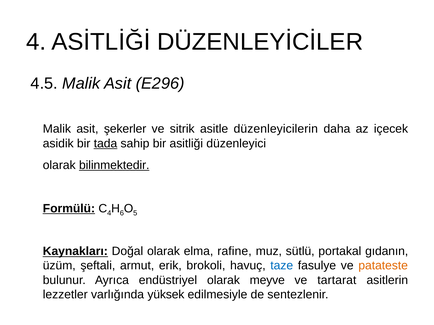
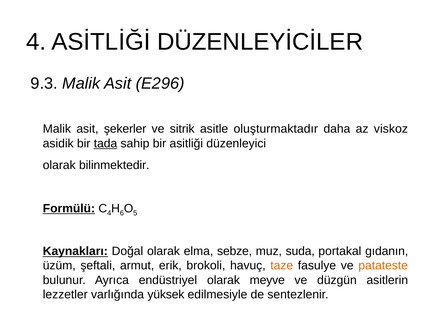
4.5: 4.5 -> 9.3 (44, 84)
düzenleyicilerin: düzenleyicilerin -> oluşturmaktadır (276, 129)
içecek: içecek -> viskoz (391, 129)
bilinmektedir underline: present -> none (114, 165)
rafine: rafine -> sebze (235, 252)
sütlü: sütlü -> suda (300, 252)
taze colour: blue -> orange (282, 266)
tartarat: tartarat -> düzgün (337, 281)
